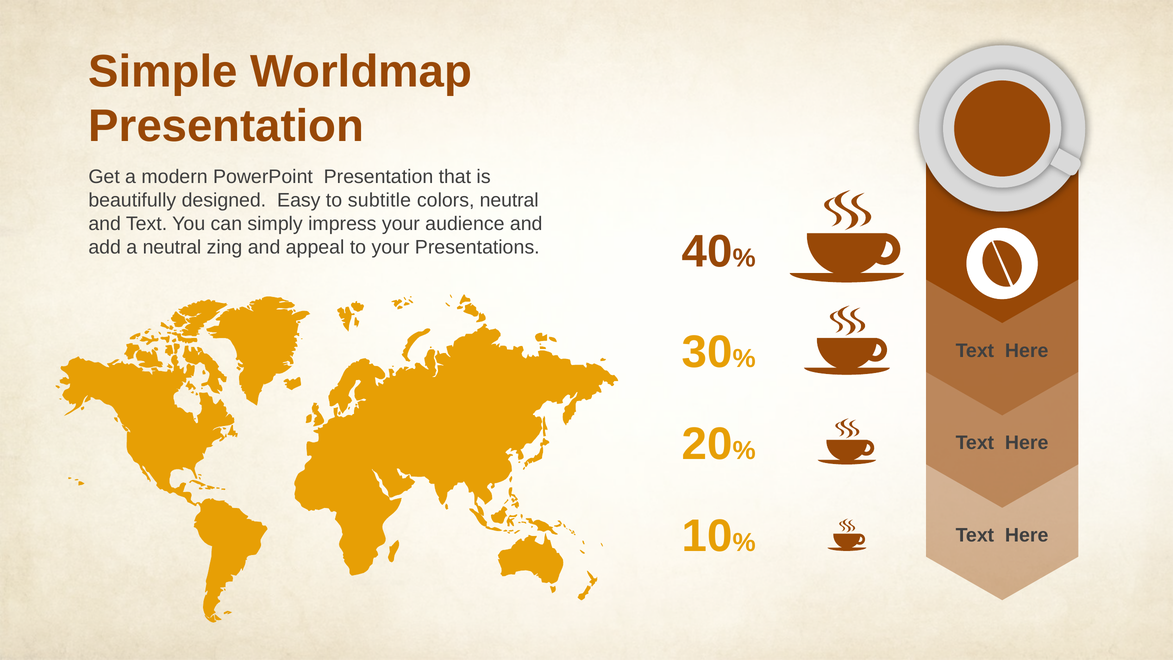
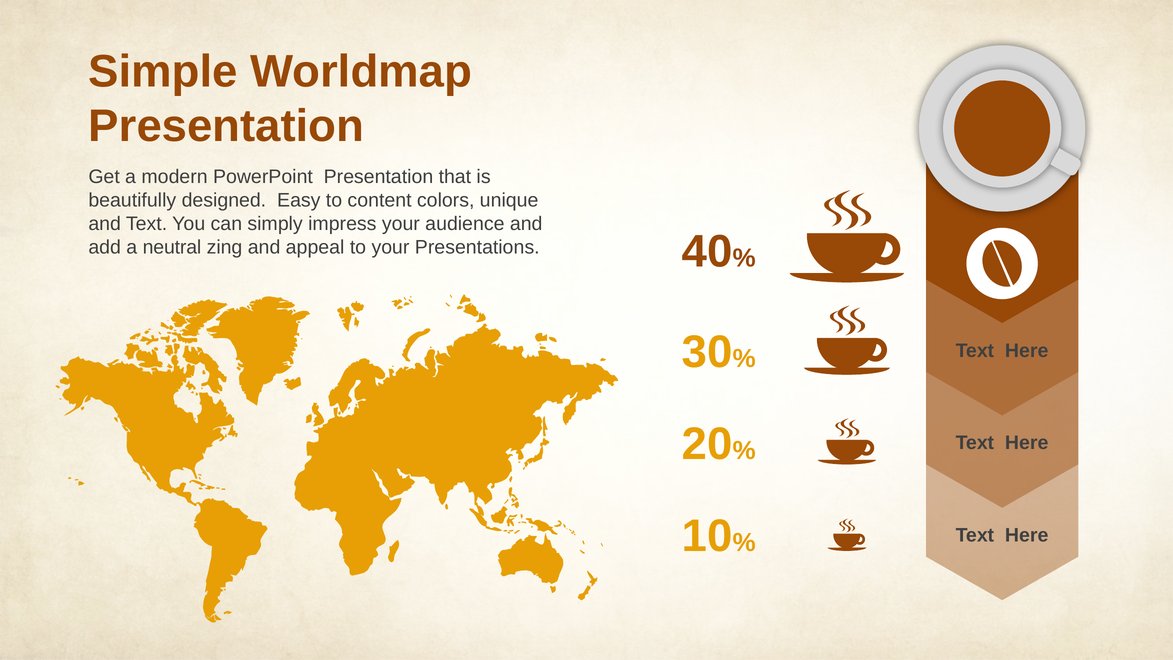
subtitle: subtitle -> content (380, 200)
colors neutral: neutral -> unique (509, 200)
